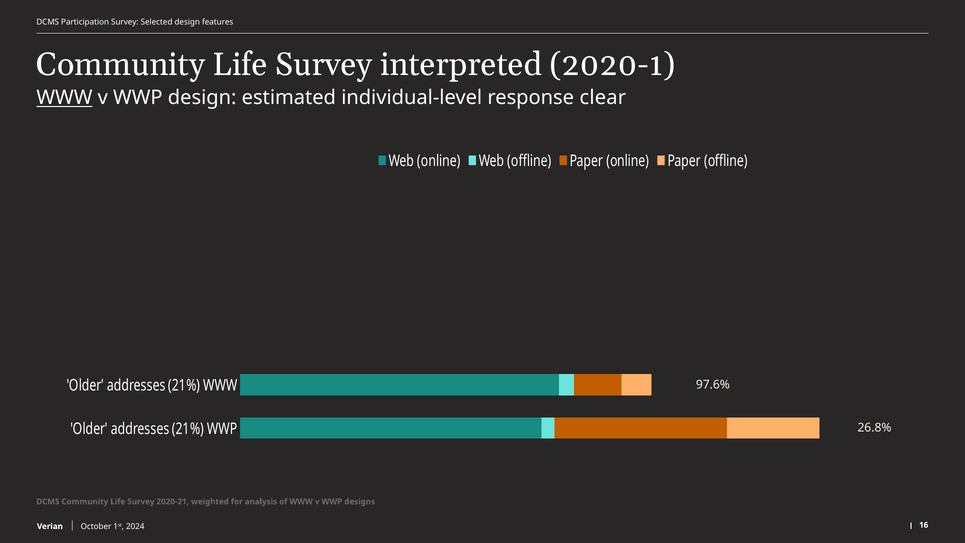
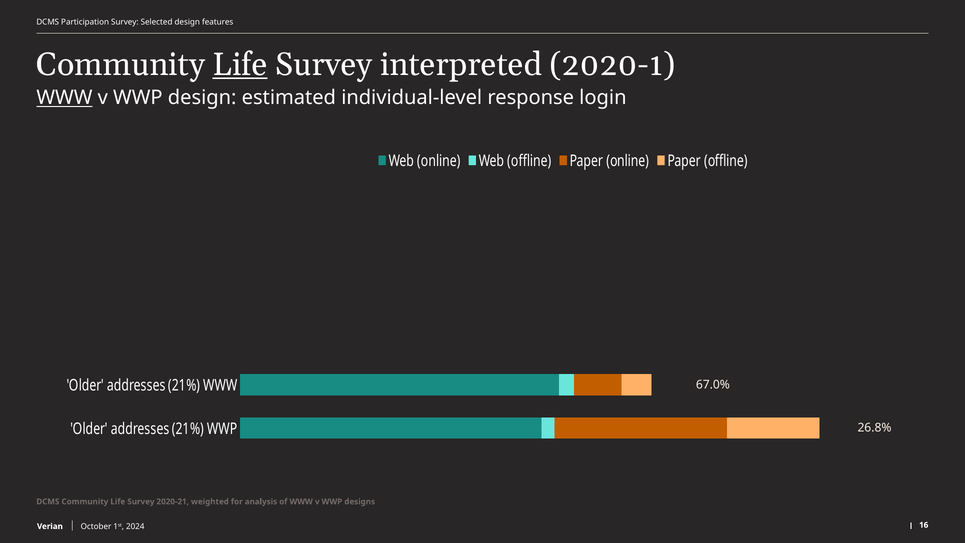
Life underline: none -> present (240, 64)
clear: clear -> login (603, 98)
97.6%: 97.6% -> 67.0% (713, 385)
